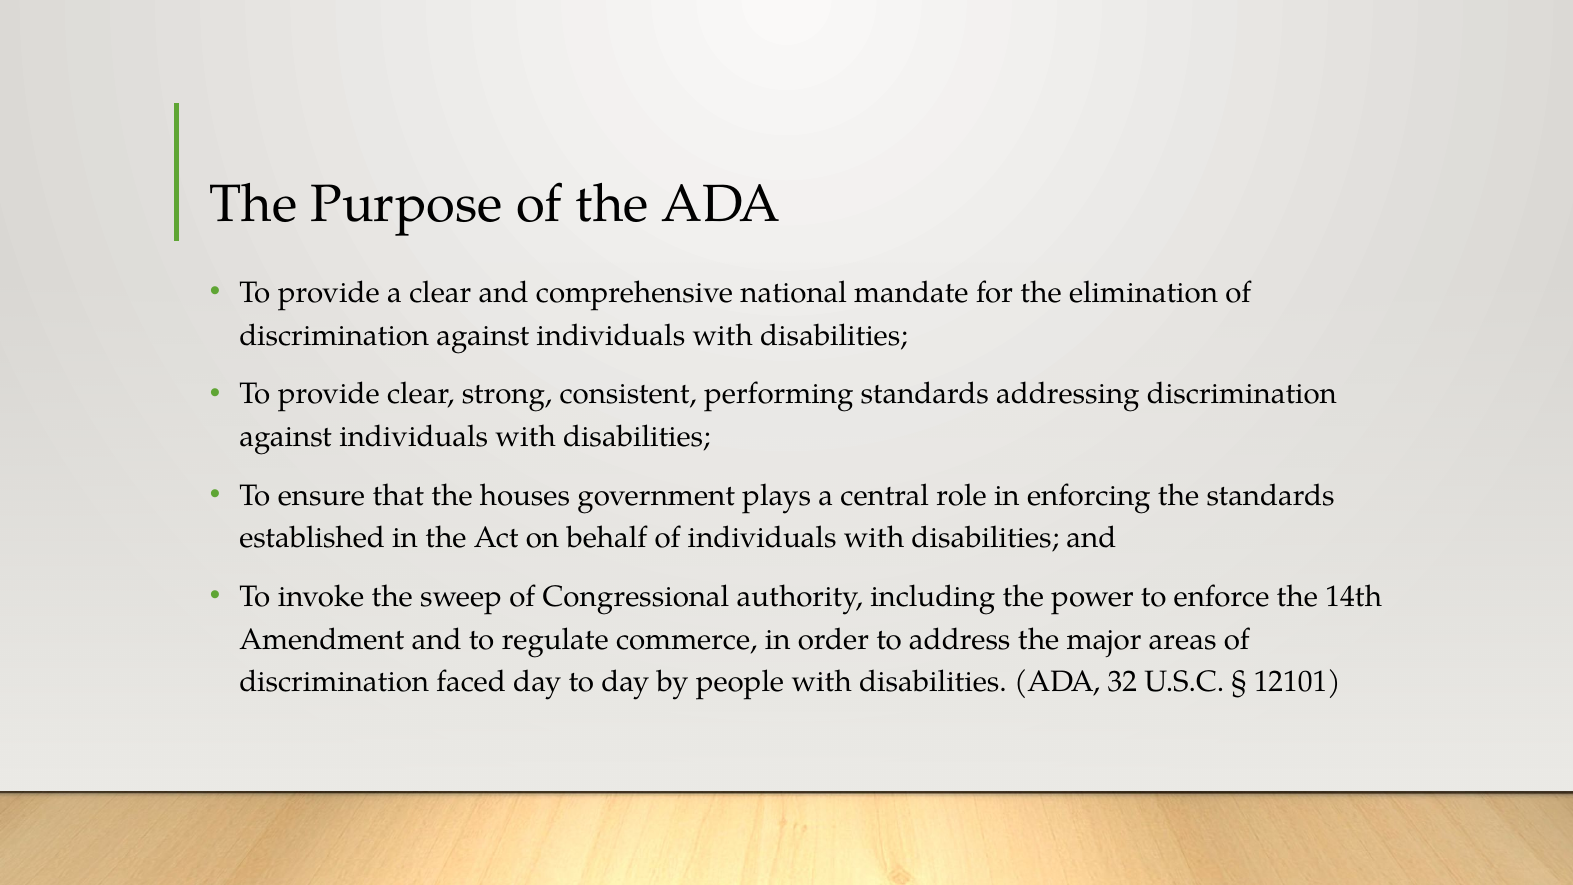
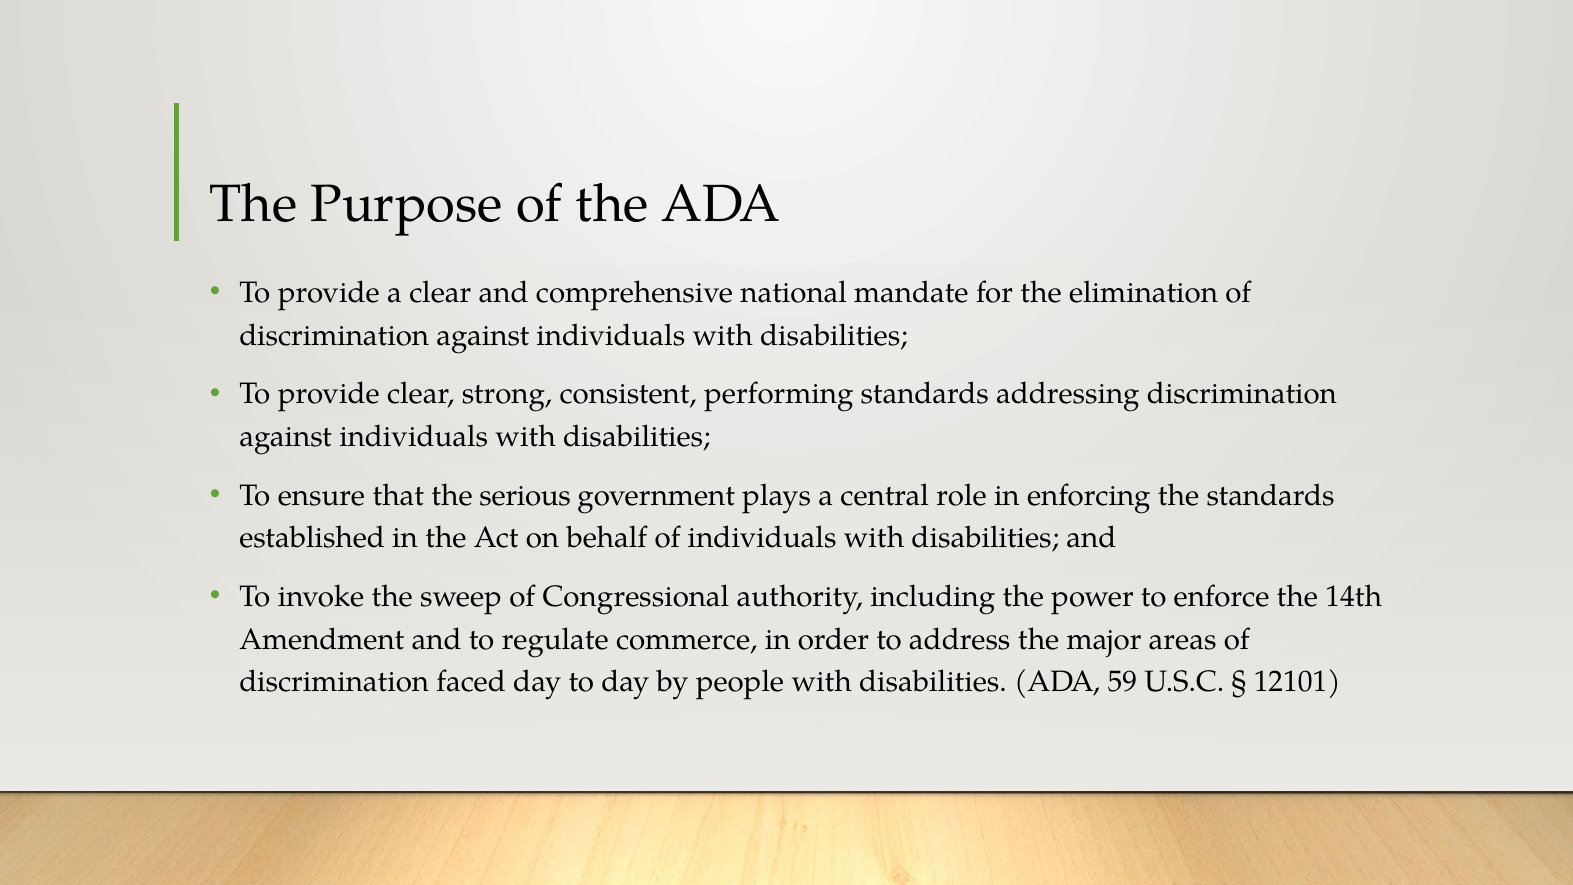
houses: houses -> serious (525, 495)
32: 32 -> 59 (1122, 682)
